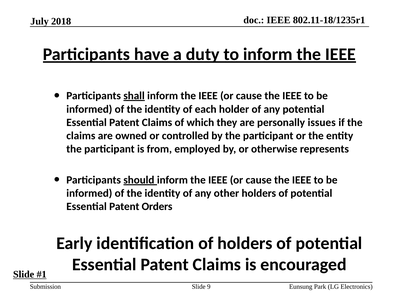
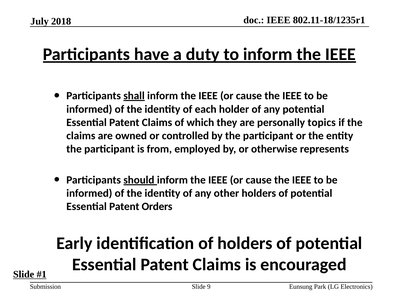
issues: issues -> topics (322, 122)
